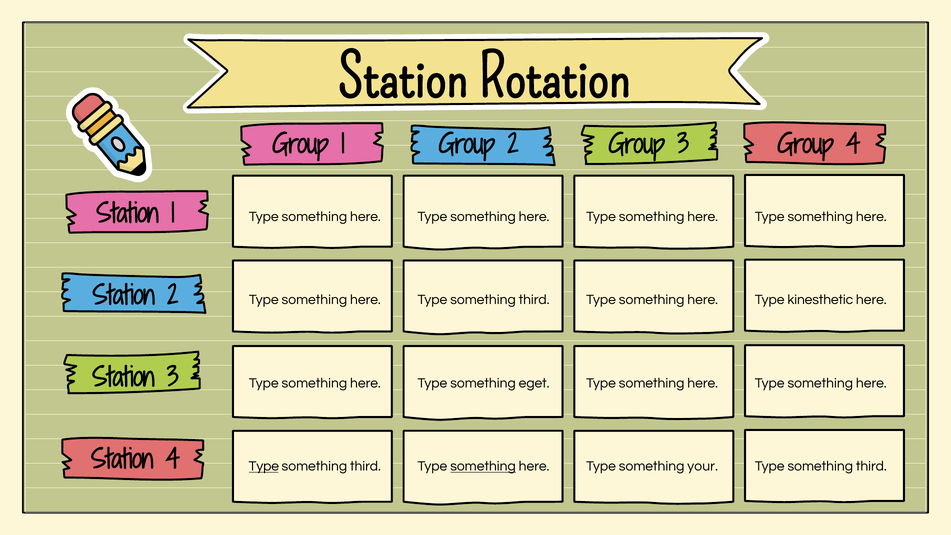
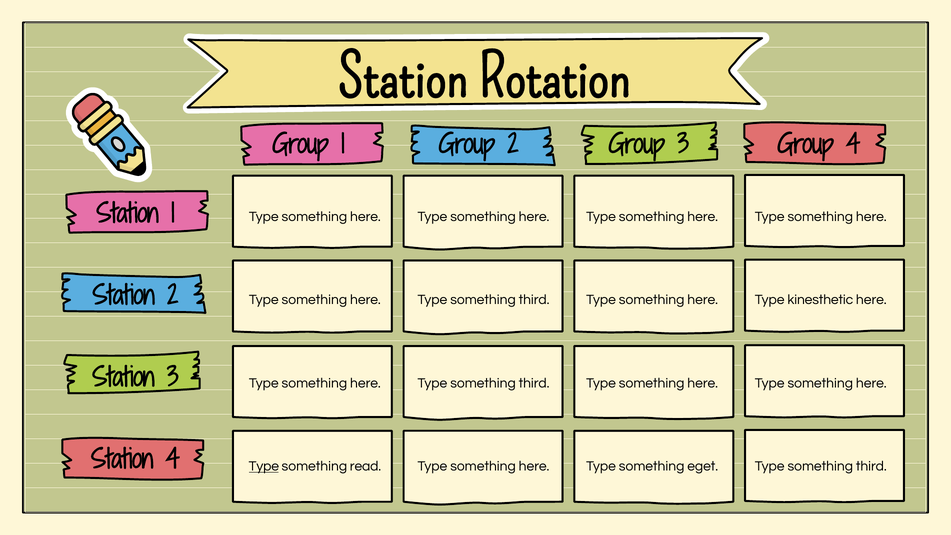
eget: eget -> third (534, 383)
third: third -> read (366, 466)
something underline: present -> none (483, 466)
your: your -> eget (703, 466)
